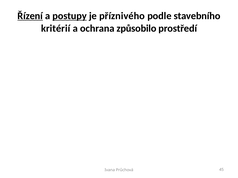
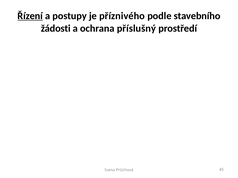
postupy underline: present -> none (70, 16)
kritérií: kritérií -> žádosti (56, 28)
způsobilo: způsobilo -> příslušný (136, 28)
